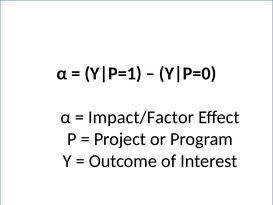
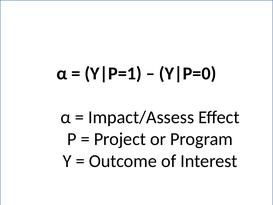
Impact/Factor: Impact/Factor -> Impact/Assess (141, 117)
